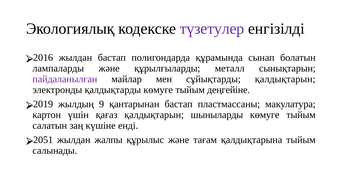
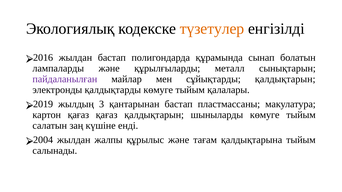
түзетулер colour: purple -> orange (212, 29)
деңгейіне: деңгейіне -> қалалары (228, 90)
9: 9 -> 3 (102, 104)
картон үшін: үшін -> қағаз (78, 115)
2051: 2051 -> 2004 (43, 140)
